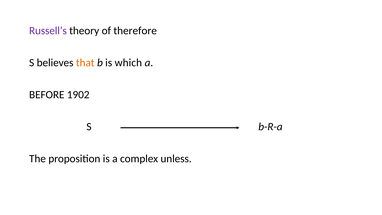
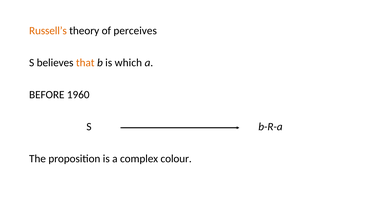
Russell’s colour: purple -> orange (48, 31)
therefore: therefore -> perceives (135, 31)
1902: 1902 -> 1960 (78, 95)
unless: unless -> colour (176, 159)
